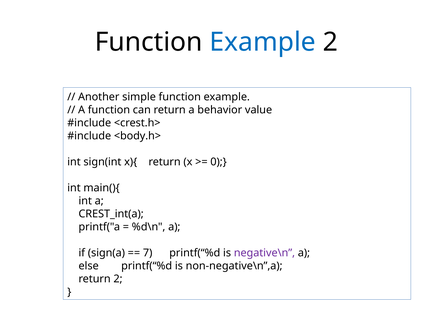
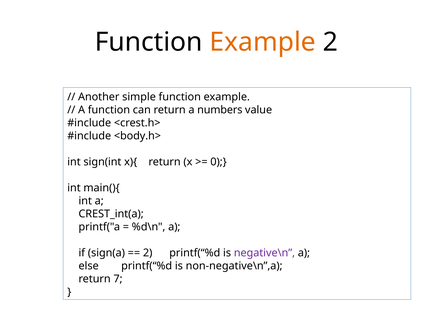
Example colour: blue -> orange (263, 42)
behavior: behavior -> numbers (220, 110)
7: 7 -> 2 (148, 253)
return 2: 2 -> 7 (118, 279)
